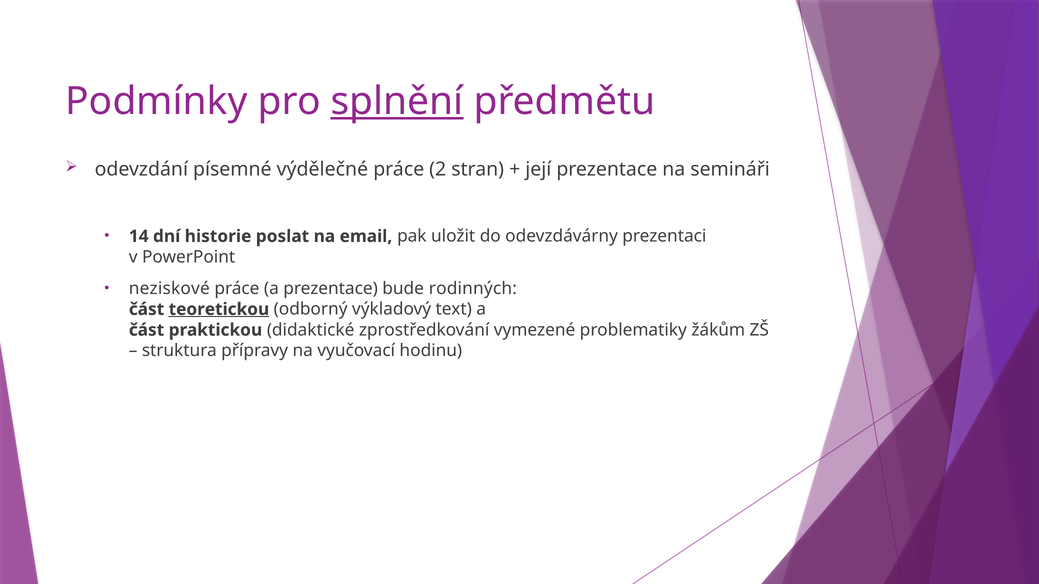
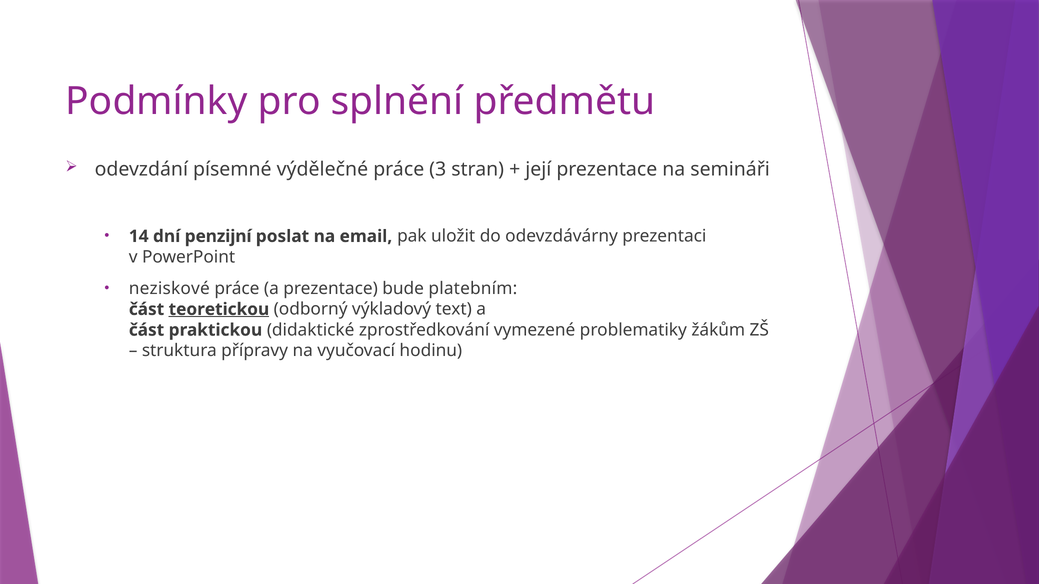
splnění underline: present -> none (397, 101)
2: 2 -> 3 (438, 170)
historie: historie -> penzijní (218, 236)
rodinných: rodinných -> platebním (473, 289)
